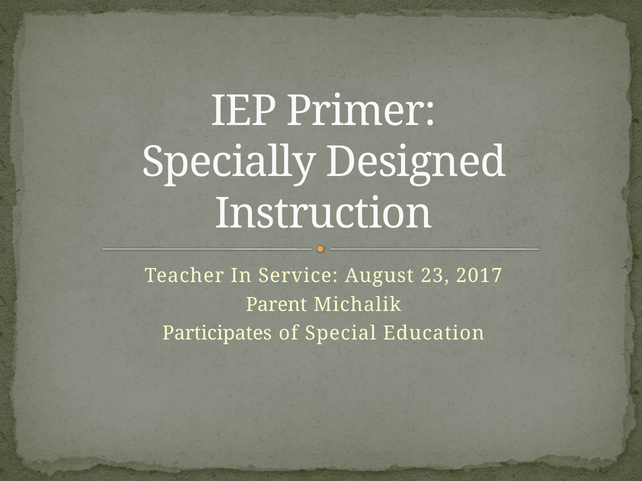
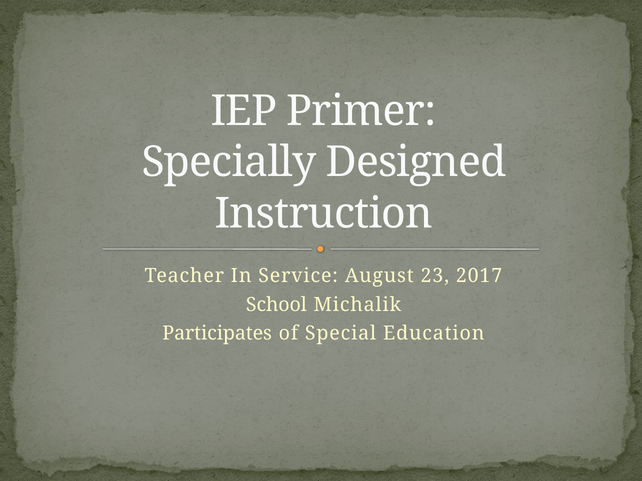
Parent: Parent -> School (276, 305)
